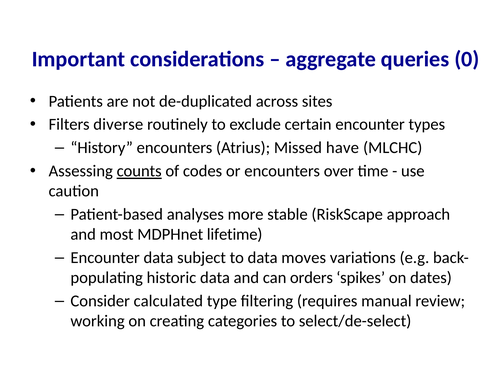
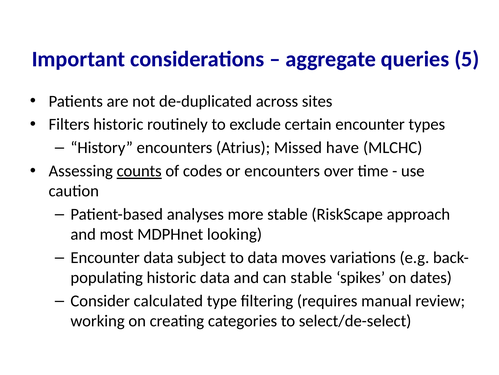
0: 0 -> 5 (467, 59)
Filters diverse: diverse -> historic (118, 124)
lifetime: lifetime -> looking (234, 234)
can orders: orders -> stable (311, 277)
